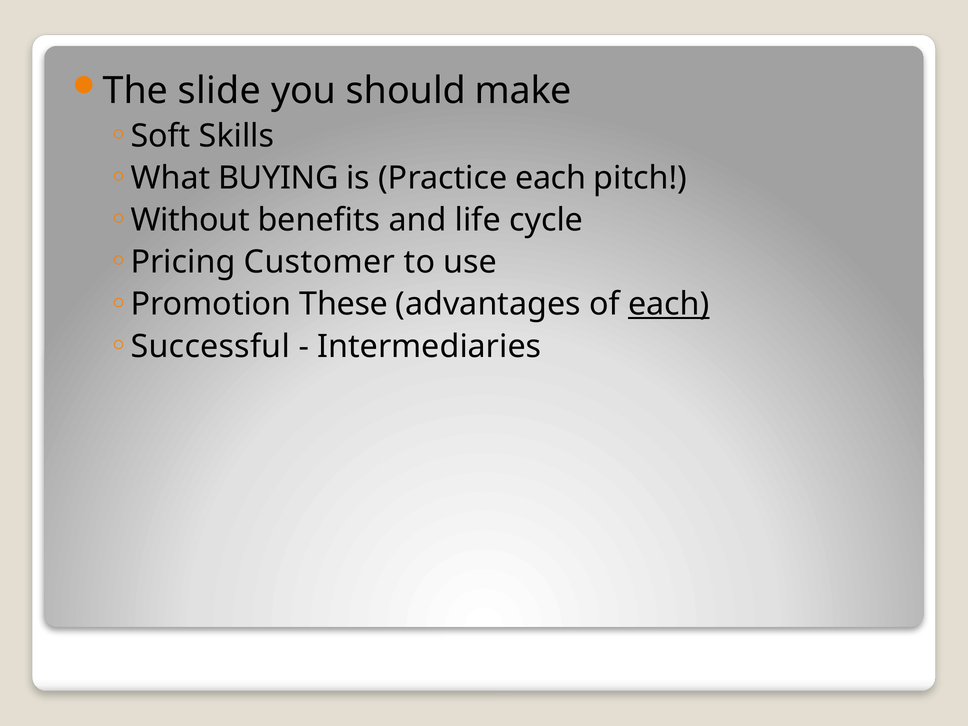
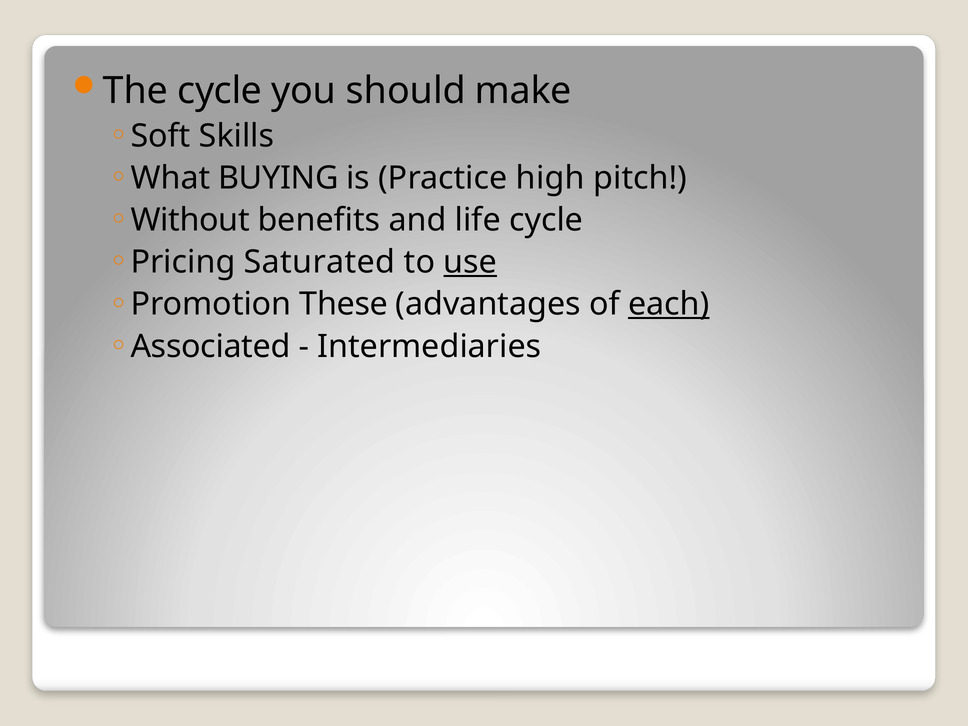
The slide: slide -> cycle (220, 91)
Practice each: each -> high (550, 178)
Customer: Customer -> Saturated (319, 262)
use underline: none -> present (470, 262)
Successful: Successful -> Associated (211, 346)
